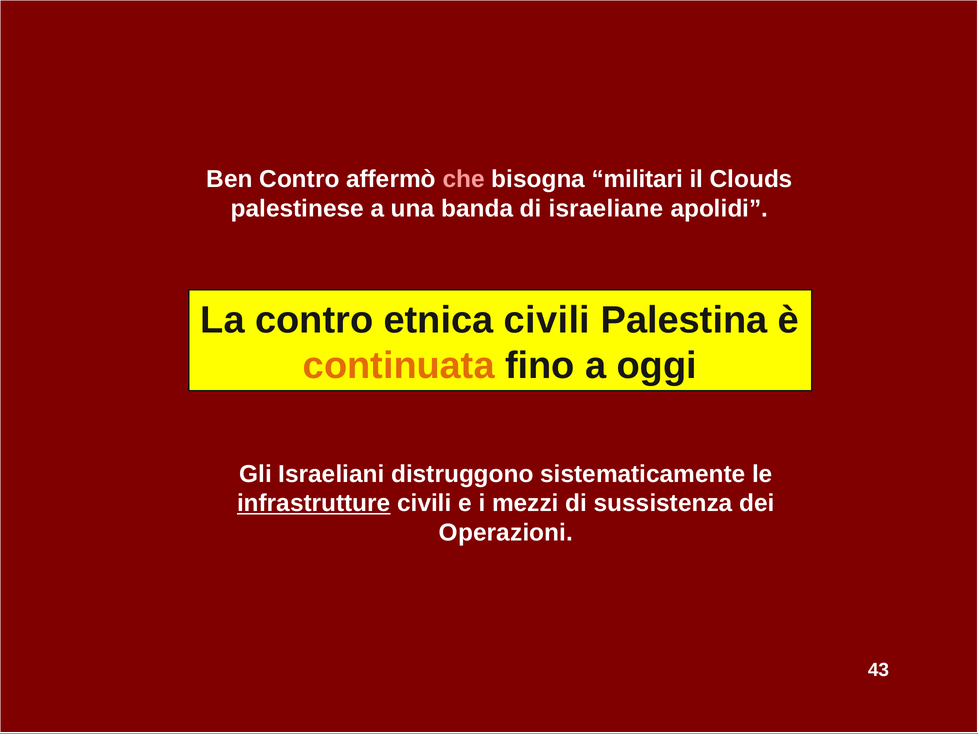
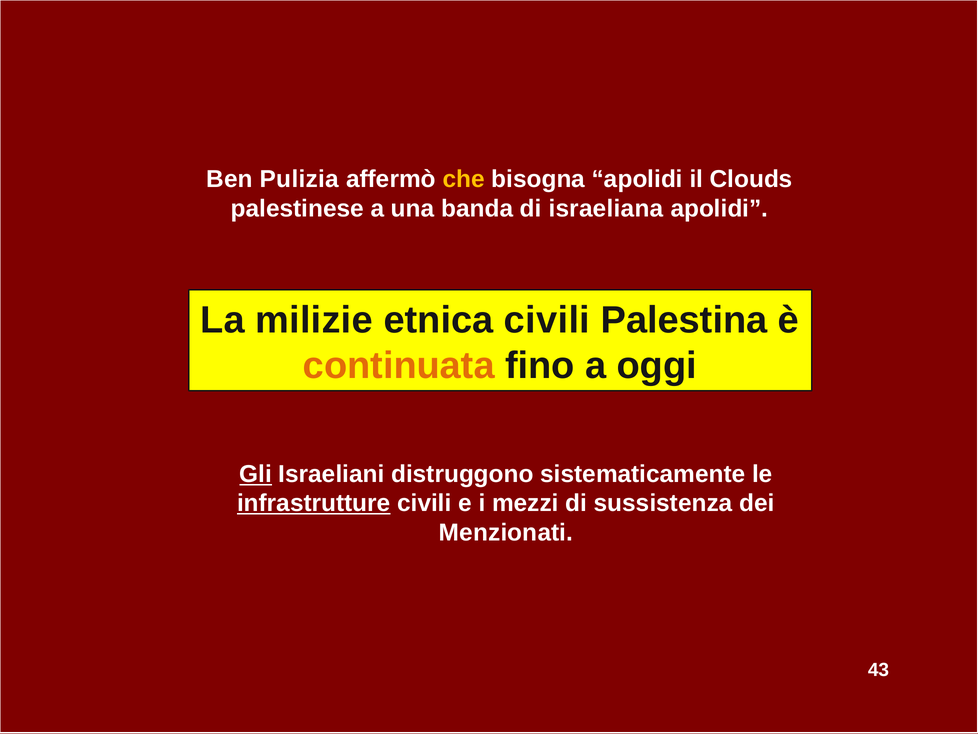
Ben Contro: Contro -> Pulizia (299, 179)
che colour: pink -> yellow (464, 179)
bisogna militari: militari -> apolidi (637, 179)
israeliane: israeliane -> israeliana (606, 208)
La contro: contro -> milizie (314, 320)
Gli underline: none -> present (256, 474)
Operazioni: Operazioni -> Menzionati (506, 532)
